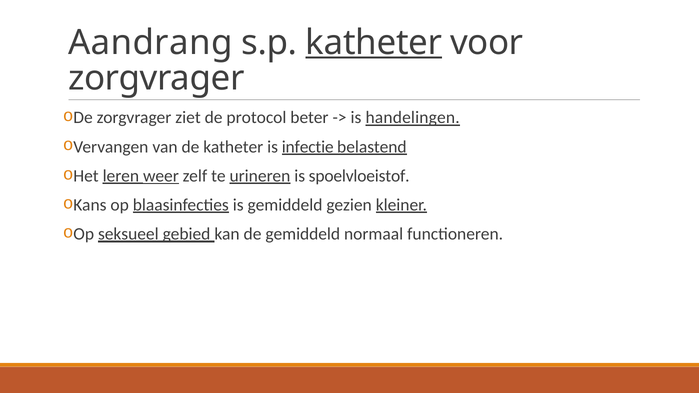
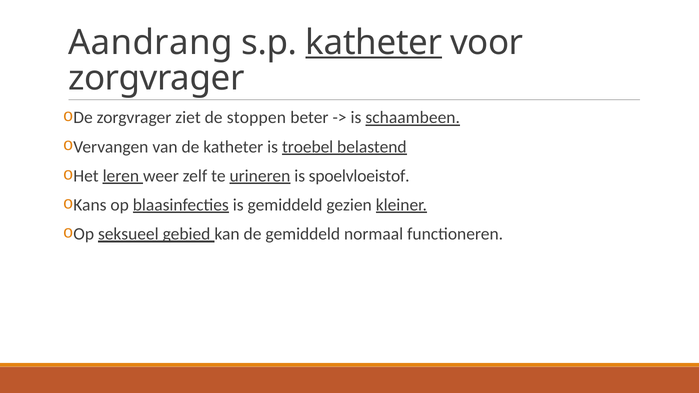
protocol: protocol -> stoppen (256, 118)
handelingen: handelingen -> schaambeen (413, 118)
infectie: infectie -> troebel (308, 147)
weer underline: present -> none (161, 176)
